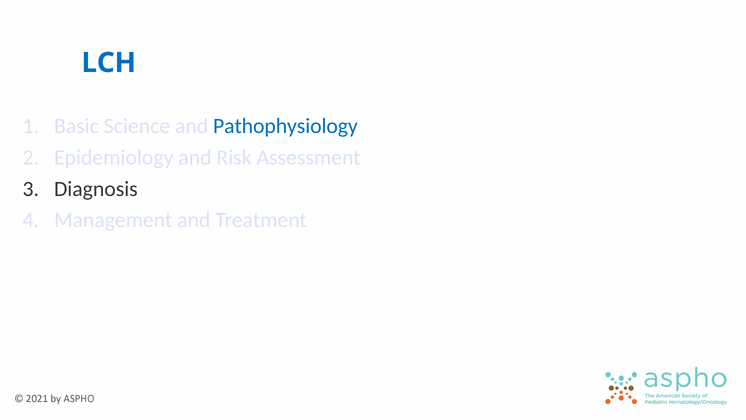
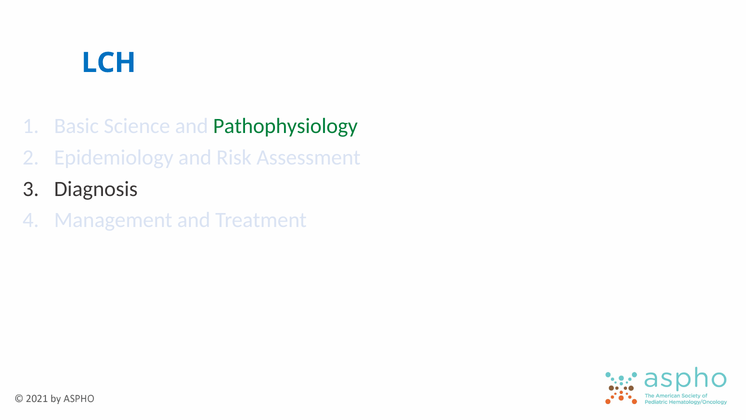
Pathophysiology colour: blue -> green (285, 126)
